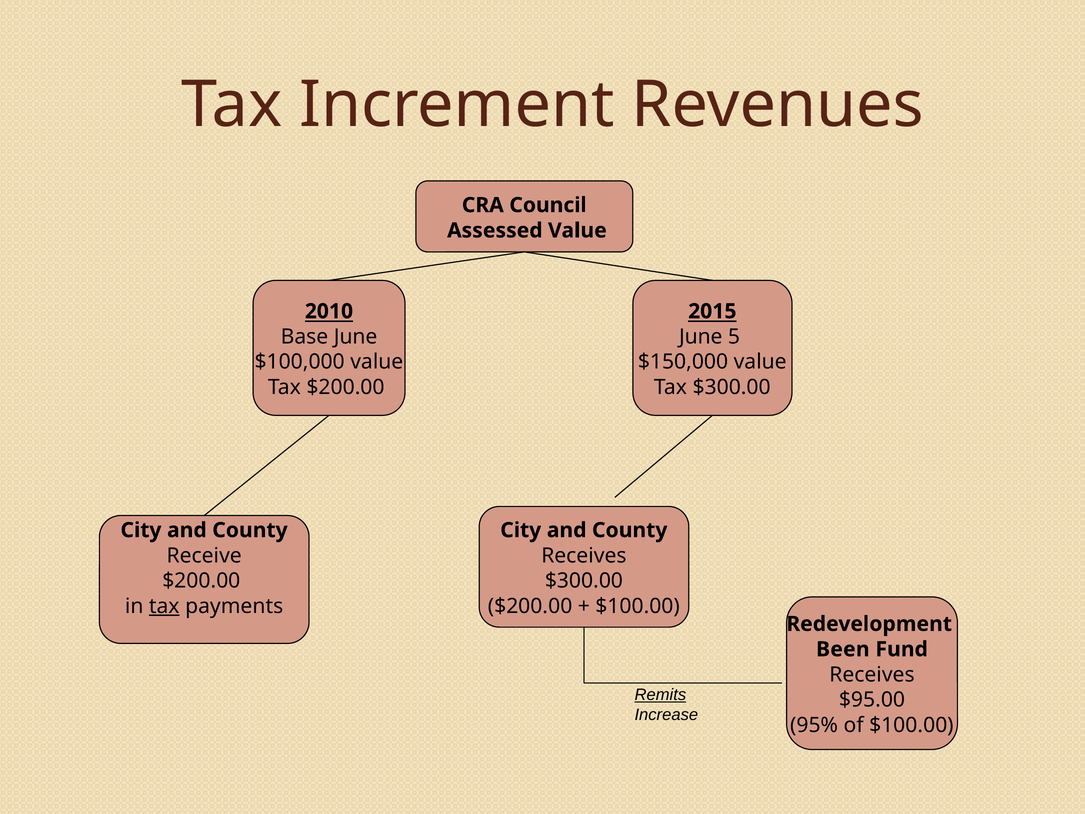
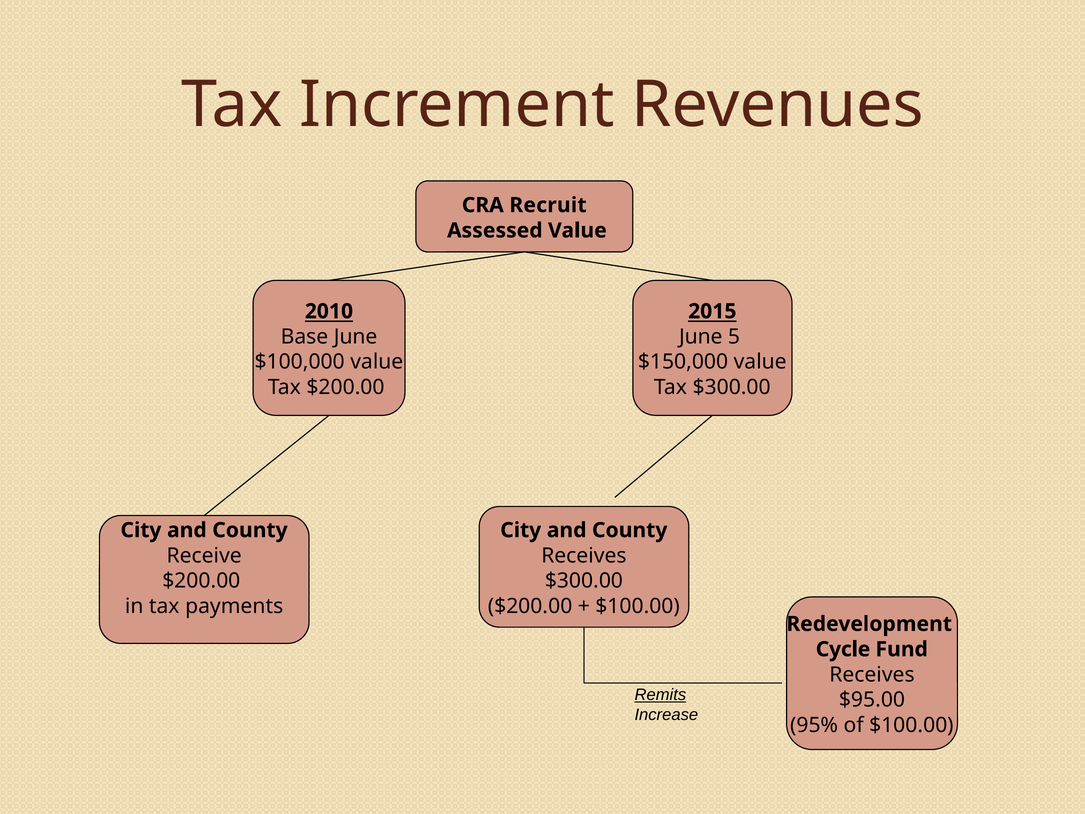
Council: Council -> Recruit (548, 205)
tax underline: present -> none (164, 606)
Been: Been -> Cycle (843, 649)
